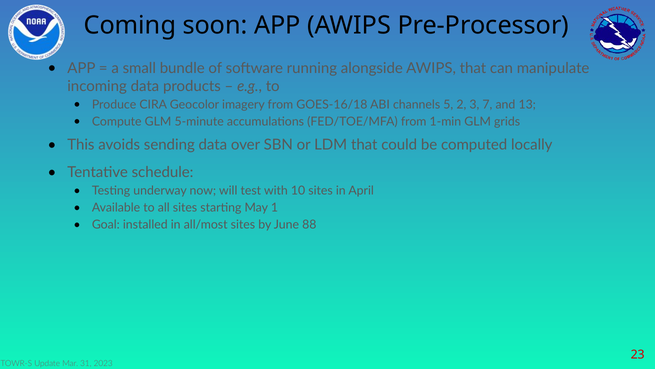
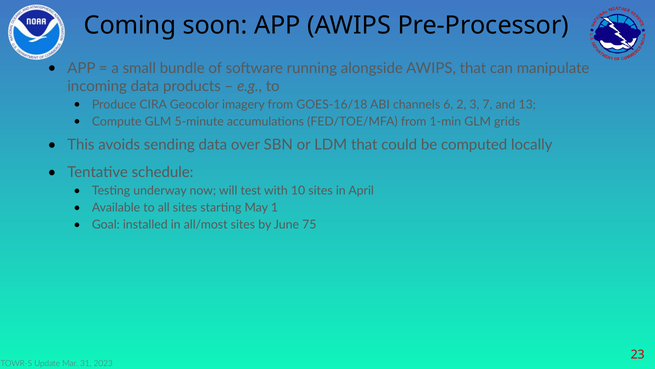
5: 5 -> 6 (448, 104)
88: 88 -> 75 (309, 224)
